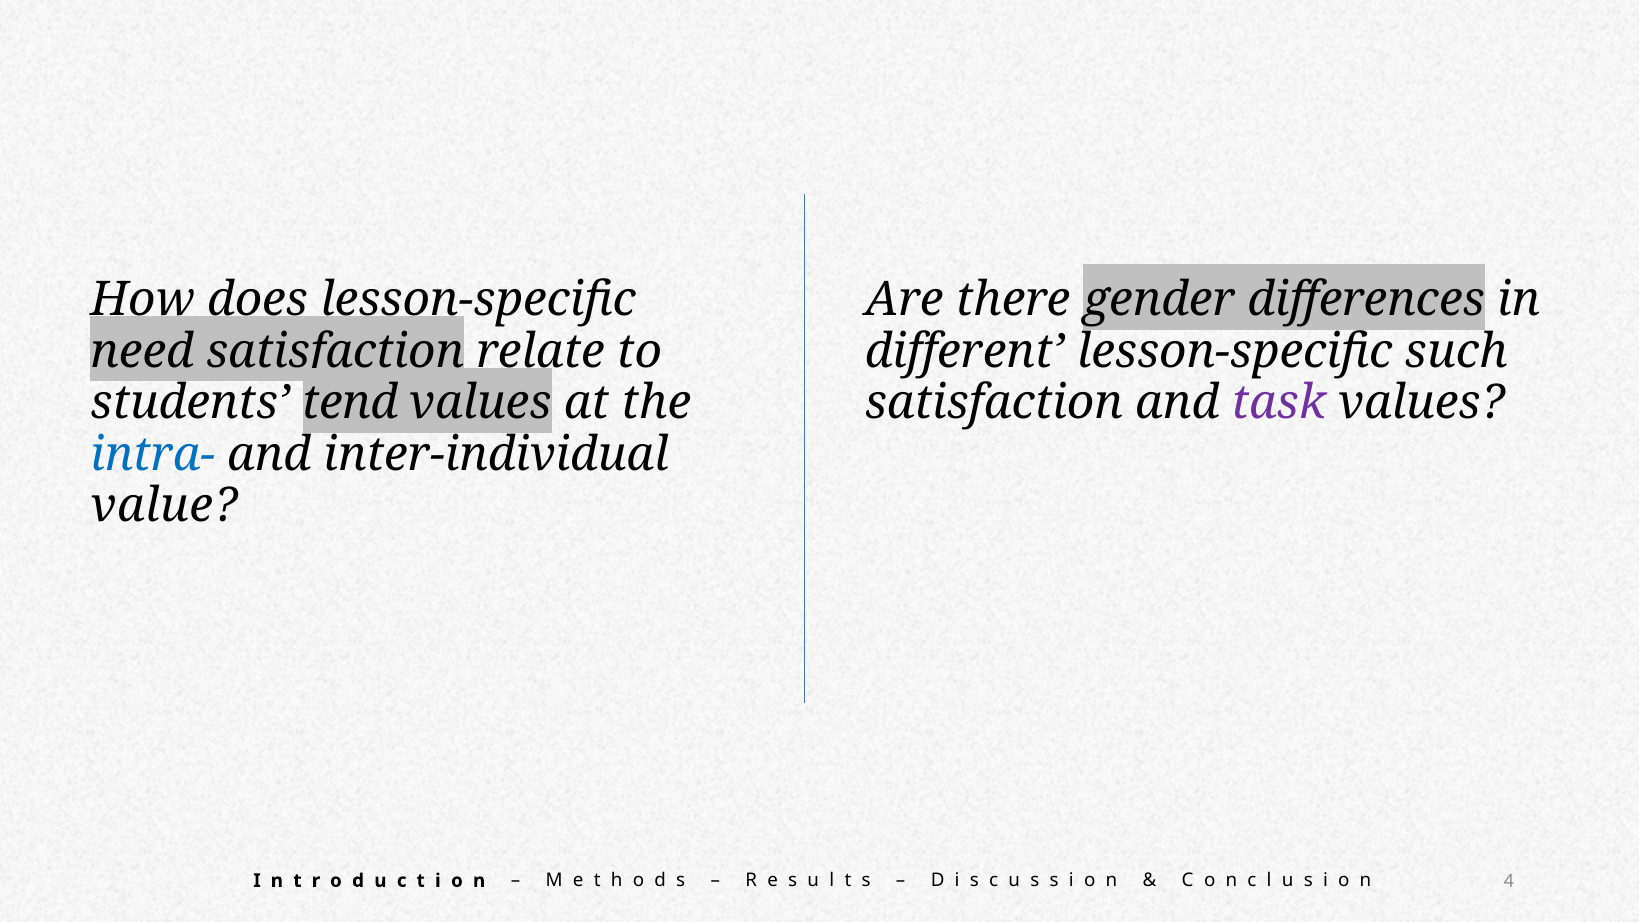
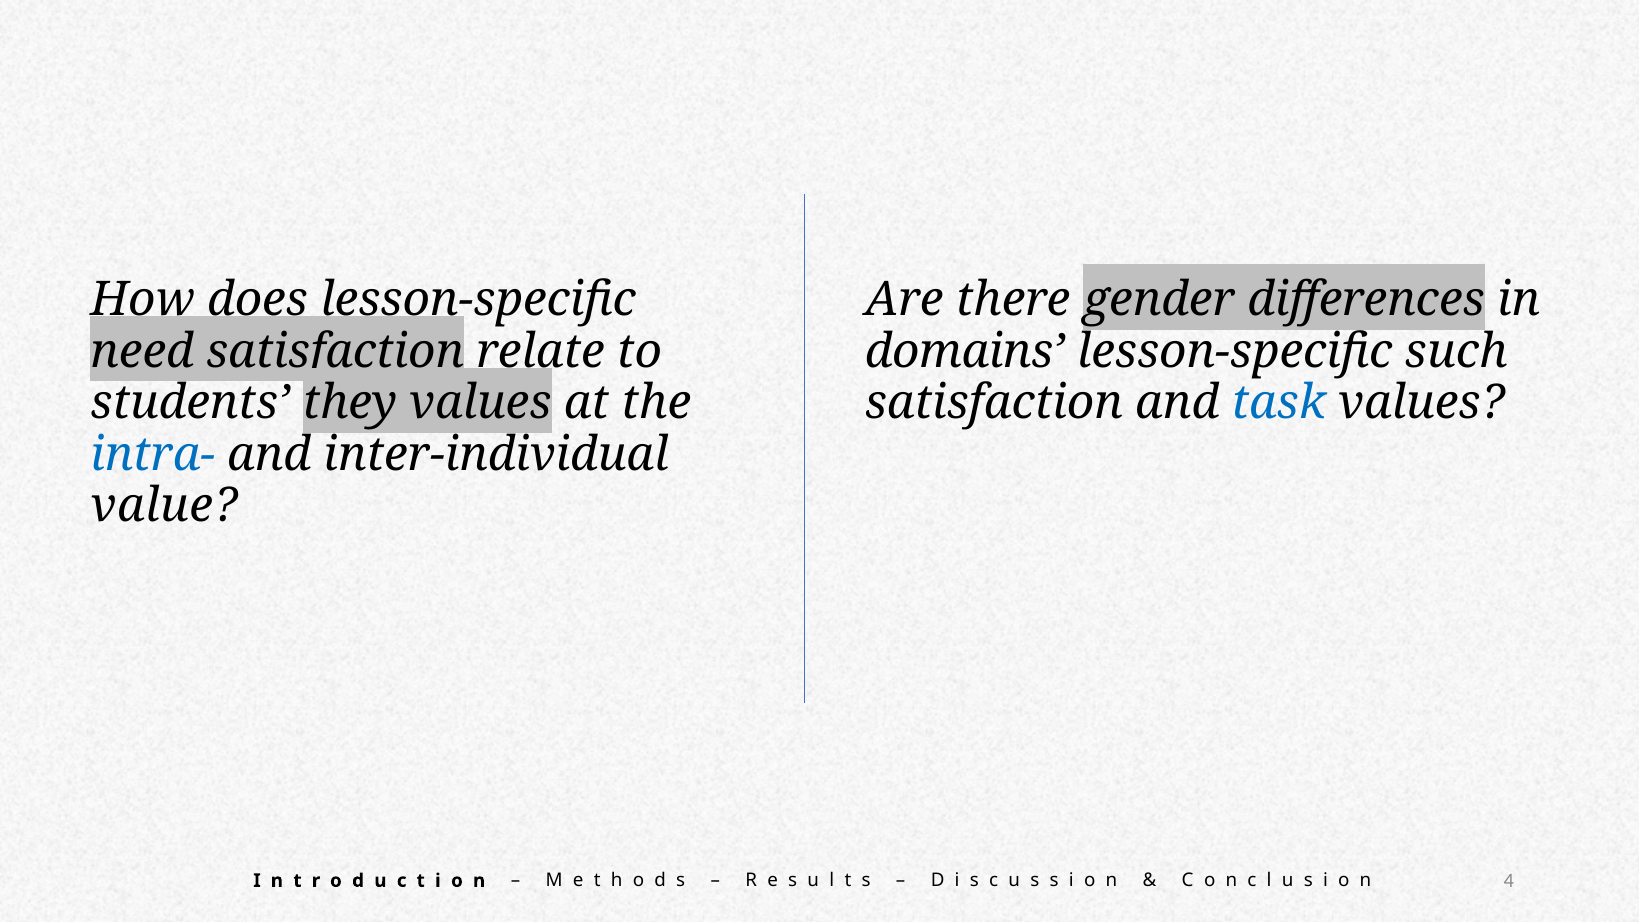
different: different -> domains (965, 351)
tend: tend -> they (350, 403)
task colour: purple -> blue (1279, 403)
